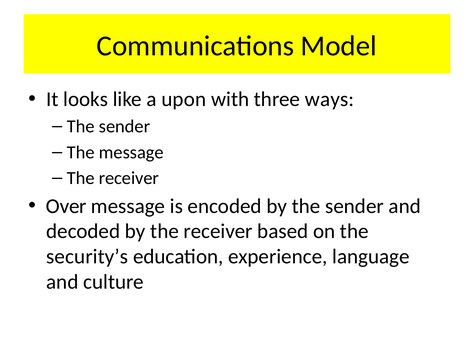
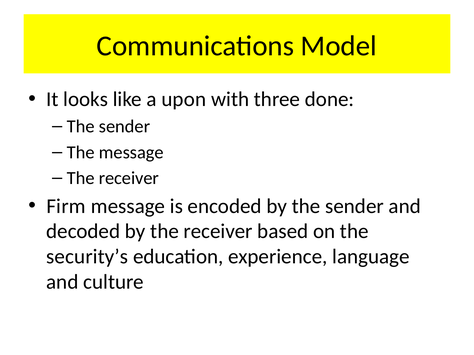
ways: ways -> done (330, 99)
Over: Over -> Firm (66, 206)
